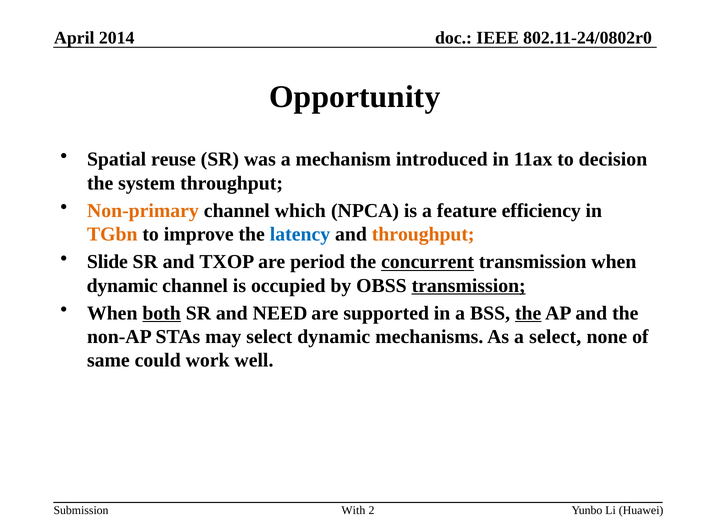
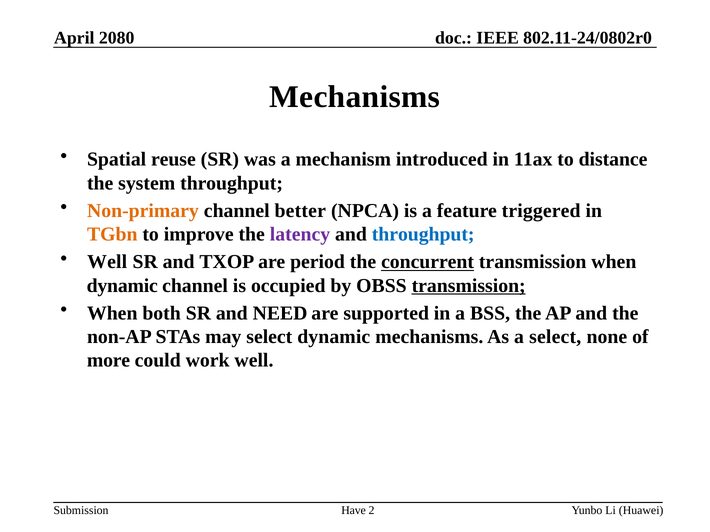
2014: 2014 -> 2080 (117, 38)
Opportunity: Opportunity -> Mechanisms (355, 97)
decision: decision -> distance (613, 160)
which: which -> better (300, 211)
efficiency: efficiency -> triggered (541, 211)
latency colour: blue -> purple (300, 234)
throughput colour: orange -> blue (423, 234)
Slide: Slide -> Well (107, 262)
both underline: present -> none (162, 313)
the underline: present -> none (528, 313)
same: same -> more (108, 361)
With: With -> Have (354, 511)
